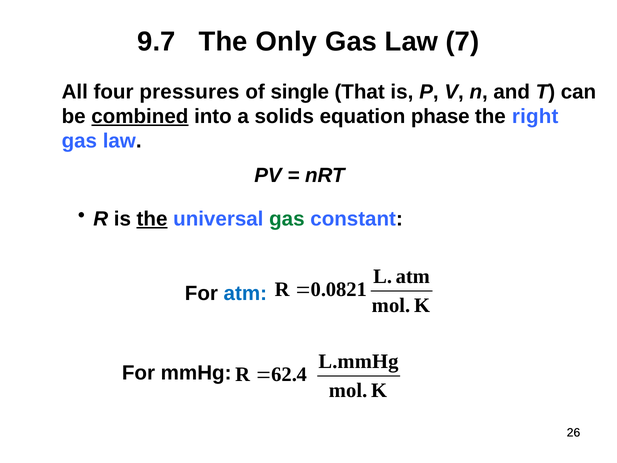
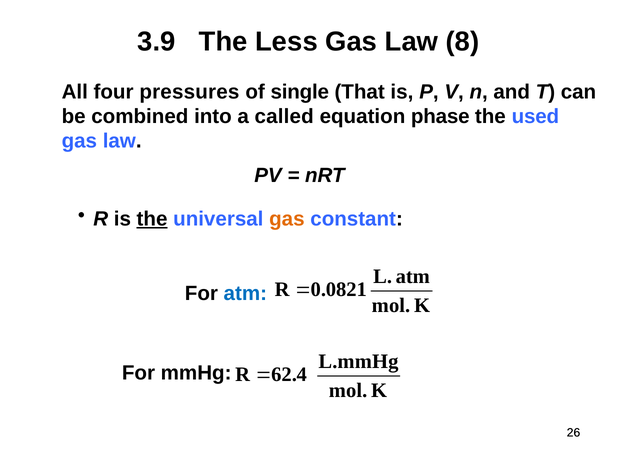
9.7: 9.7 -> 3.9 (156, 41)
Only: Only -> Less (287, 41)
7: 7 -> 8 (463, 41)
combined underline: present -> none (140, 116)
solids: solids -> called (284, 116)
right: right -> used (535, 116)
gas colour: green -> orange (287, 219)
